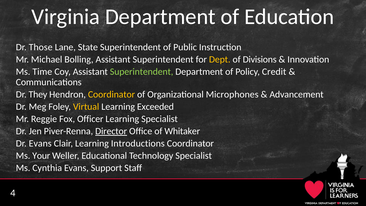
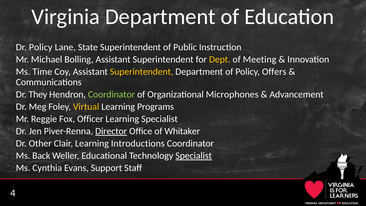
Dr Those: Those -> Policy (41, 47)
Divisions: Divisions -> Meeting (260, 59)
Superintendent colour: light green -> yellow (142, 72)
Credit: Credit -> Offers (274, 72)
Coordinator colour: yellow -> light green (112, 94)
Exceeded: Exceeded -> Programs (155, 107)
Dr Evans: Evans -> Other (40, 143)
Your: Your -> Back (41, 156)
Specialist underline: none -> present (194, 156)
